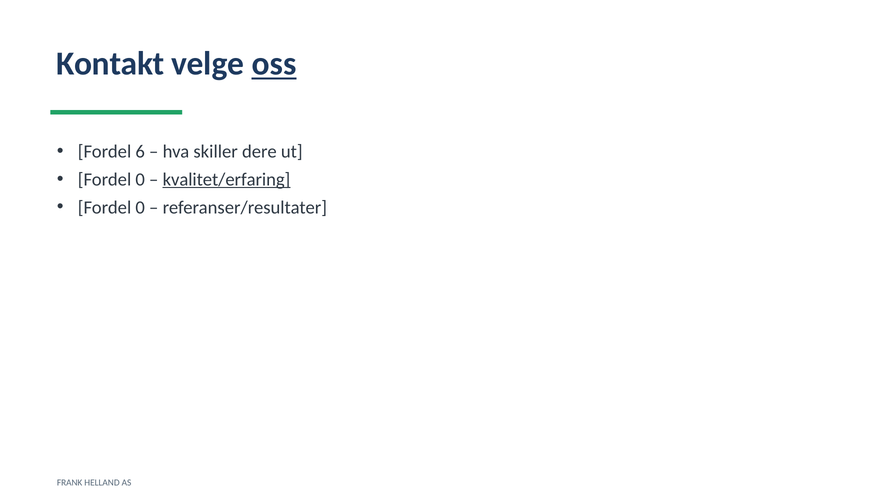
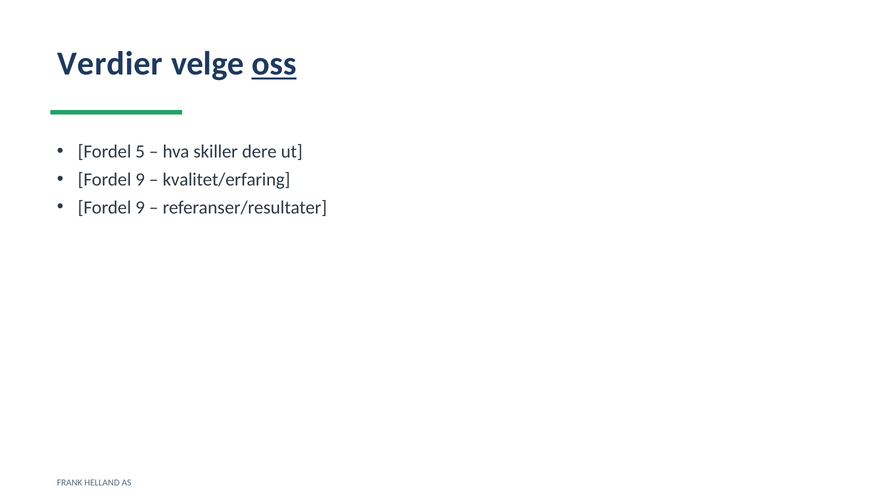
Kontakt: Kontakt -> Verdier (110, 64)
6: 6 -> 5 (140, 151)
0: 0 -> 9 (140, 179)
kvalitet/erfaring underline: present -> none (226, 179)
0: 0 -> 9 (140, 207)
